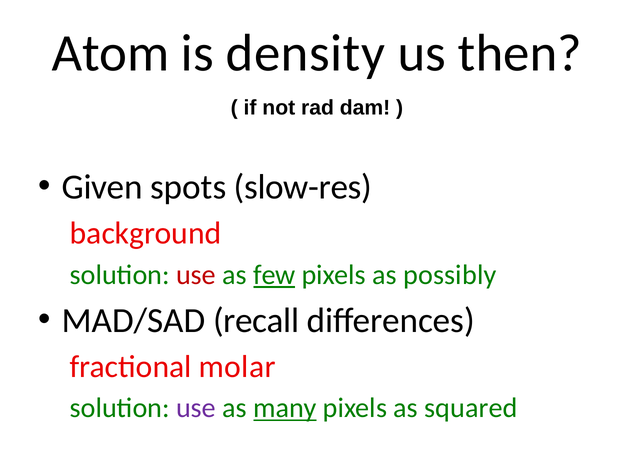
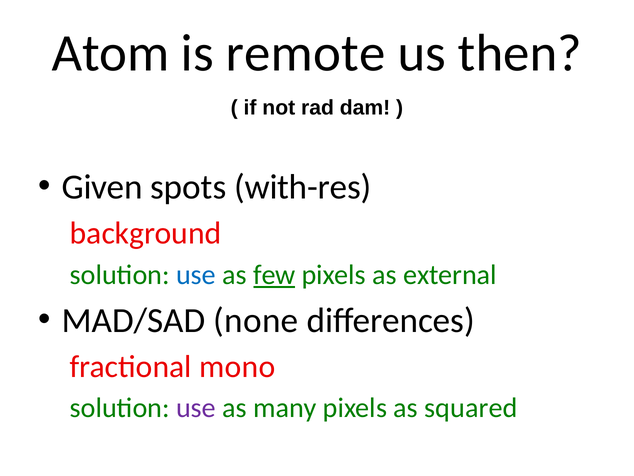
density: density -> remote (305, 53)
slow-res: slow-res -> with-res (303, 187)
use colour: red -> blue (196, 275)
possibly: possibly -> external (450, 275)
recall: recall -> none (256, 320)
molar: molar -> mono (237, 366)
many underline: present -> none (285, 408)
